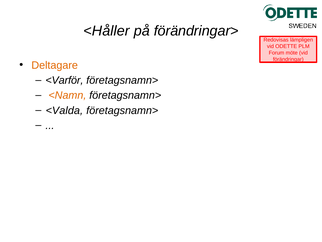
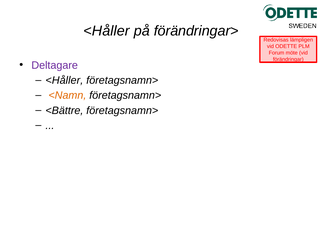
Deltagare colour: orange -> purple (55, 65)
<Varför: <Varför -> <Håller (64, 80)
<Valda: <Valda -> <Bättre (64, 110)
